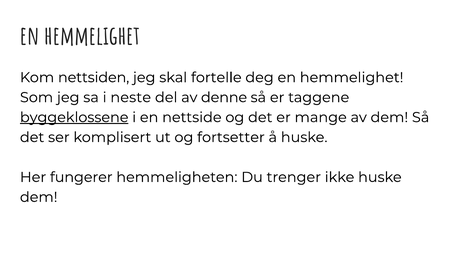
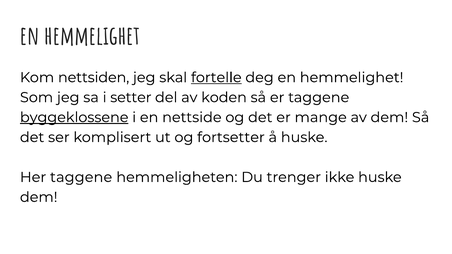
fortelle underline: none -> present (216, 78)
neste: neste -> setter (131, 98)
denne: denne -> koden (224, 98)
Her fungerer: fungerer -> taggene (81, 177)
